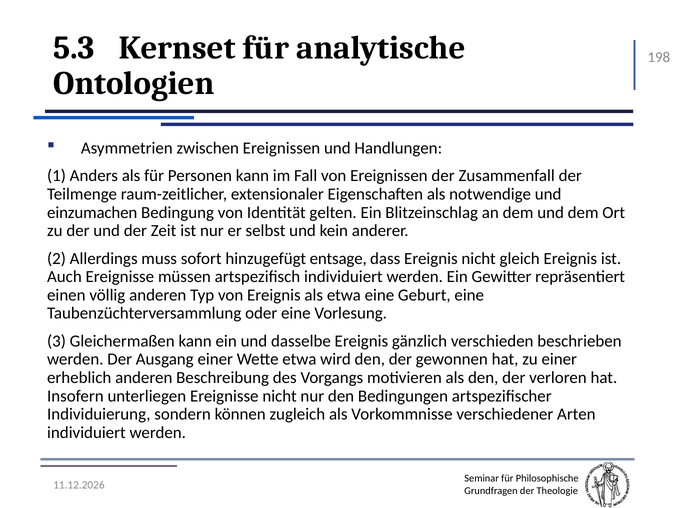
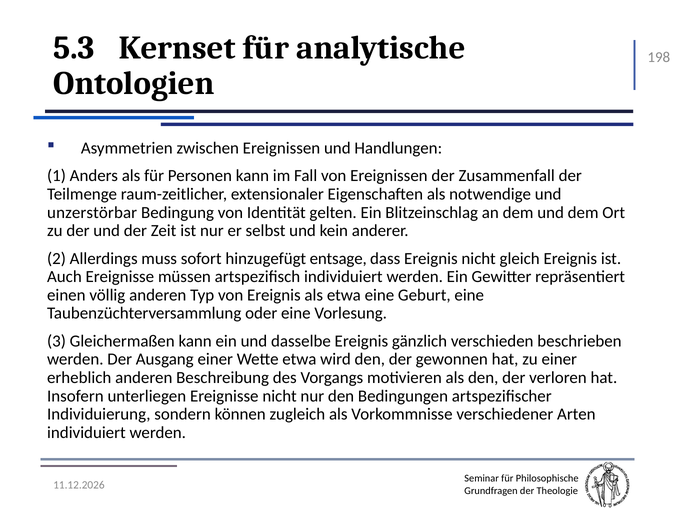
einzumachen: einzumachen -> unzerstörbar (92, 212)
